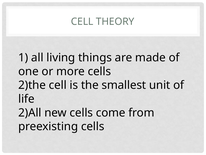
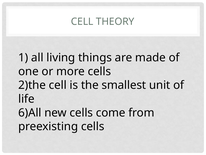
2)All: 2)All -> 6)All (30, 112)
